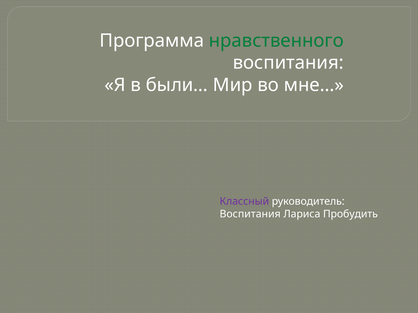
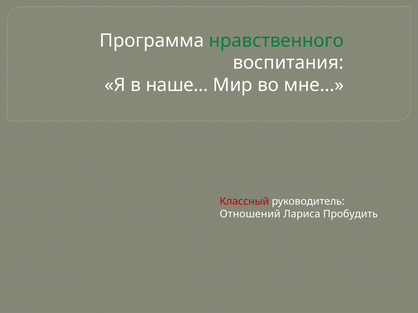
были…: были… -> наше… (177, 85)
Классный colour: purple -> red (244, 202)
Воспитания: Воспитания -> Отношений (250, 214)
